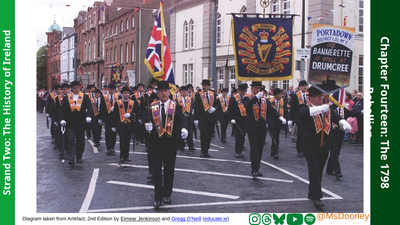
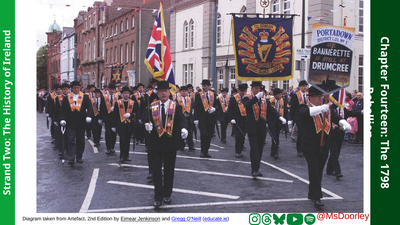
@MsDoorley colour: orange -> red (343, 216)
